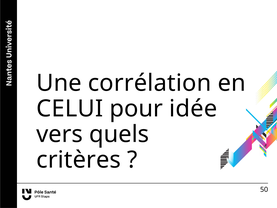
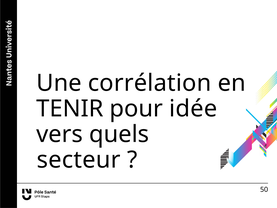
CELUI: CELUI -> TENIR (70, 109)
critères: critères -> secteur (79, 160)
